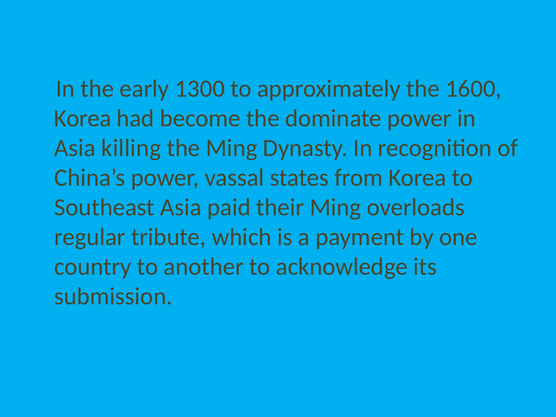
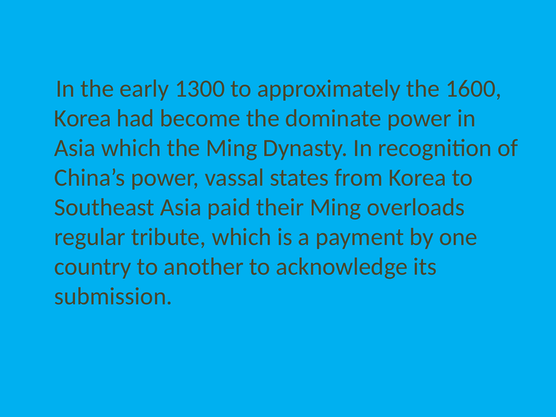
Asia killing: killing -> which (131, 148)
